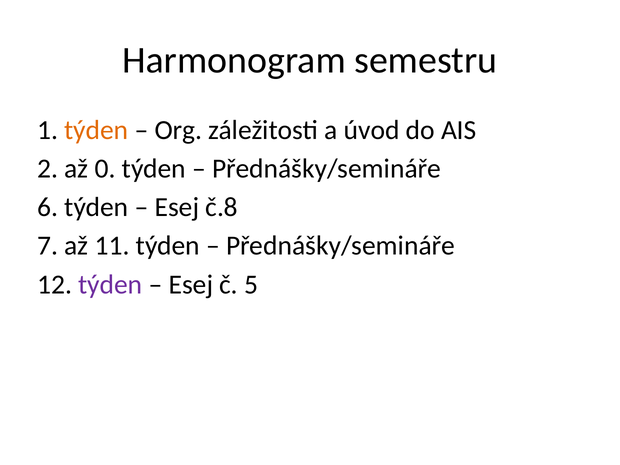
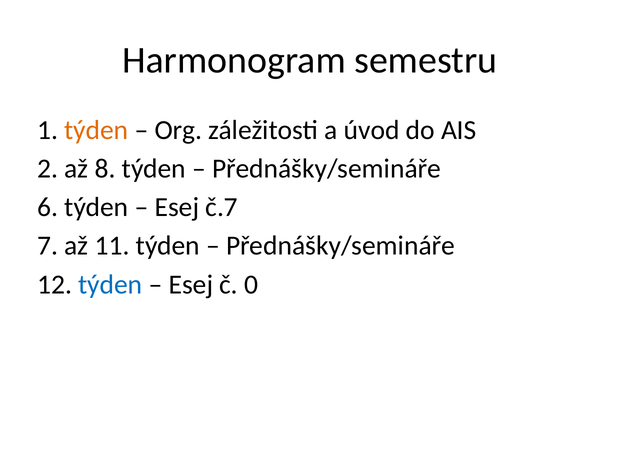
0: 0 -> 8 (105, 169)
č.8: č.8 -> č.7 (222, 207)
týden colour: purple -> blue (110, 284)
5: 5 -> 0 (251, 284)
